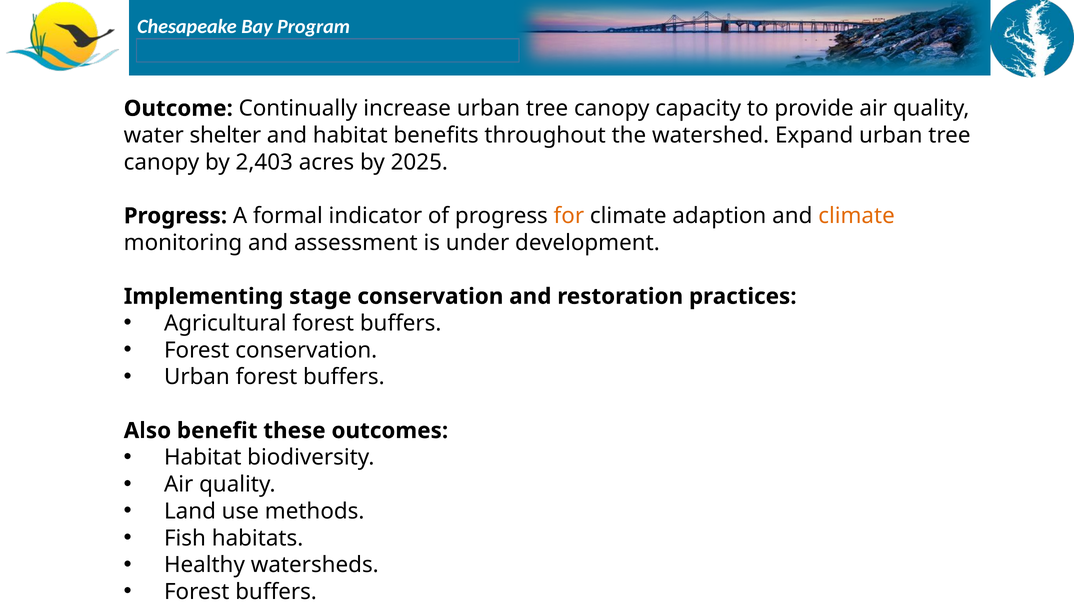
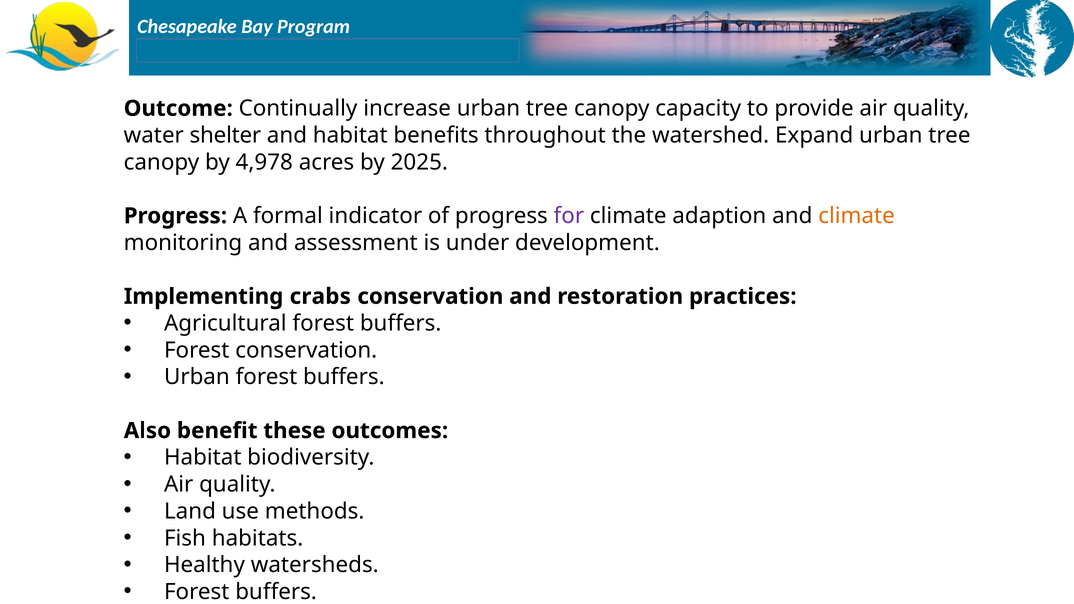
2,403: 2,403 -> 4,978 (264, 162)
for colour: orange -> purple (569, 216)
stage: stage -> crabs (320, 297)
